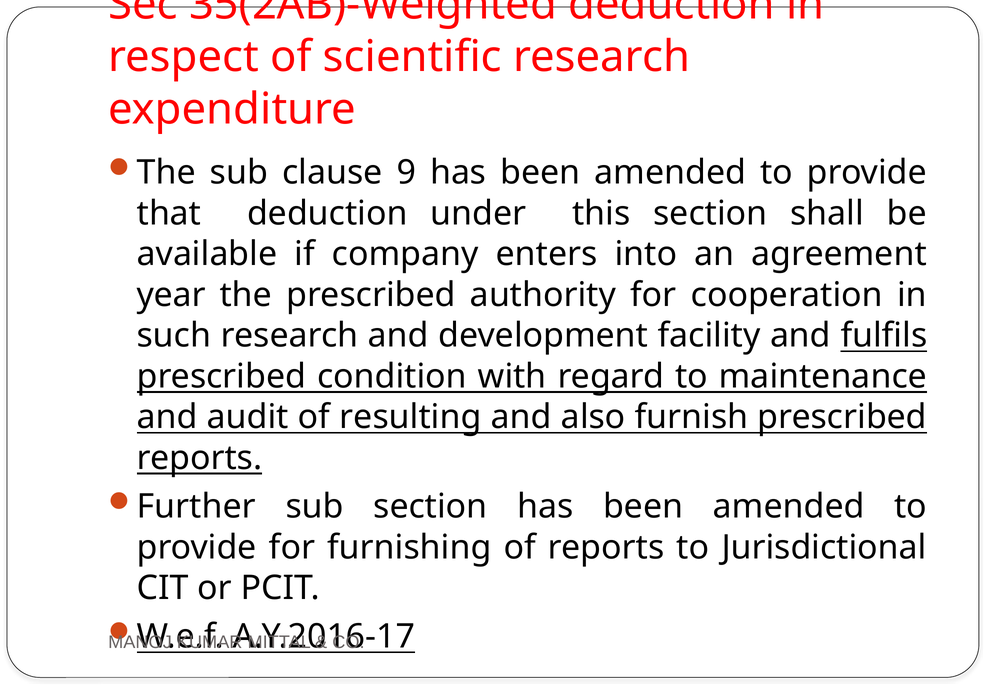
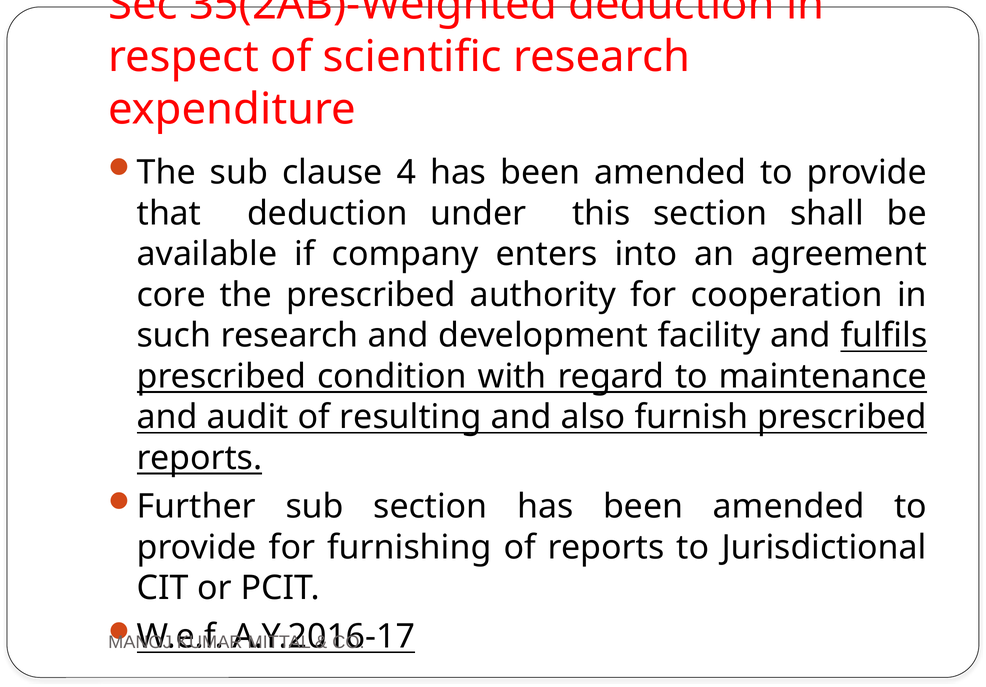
9: 9 -> 4 (406, 173)
year: year -> core (171, 295)
